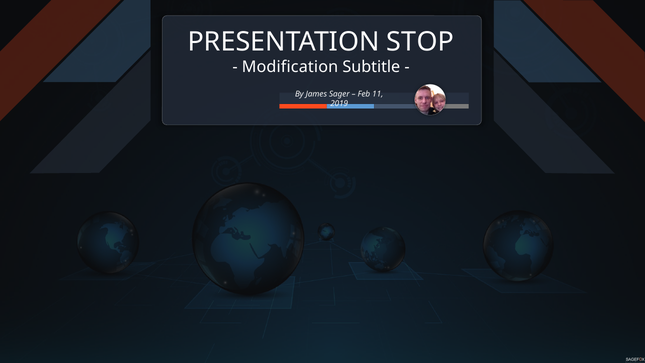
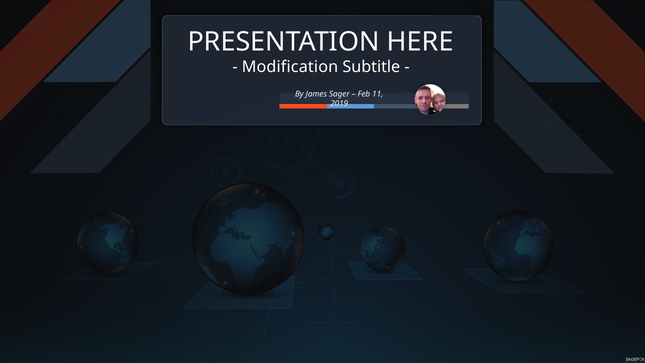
STOP: STOP -> HERE (420, 42)
